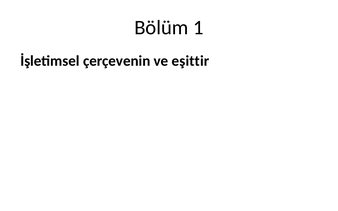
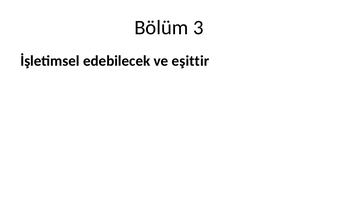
1: 1 -> 3 (198, 28)
çerçevenin: çerçevenin -> edebilecek (117, 61)
